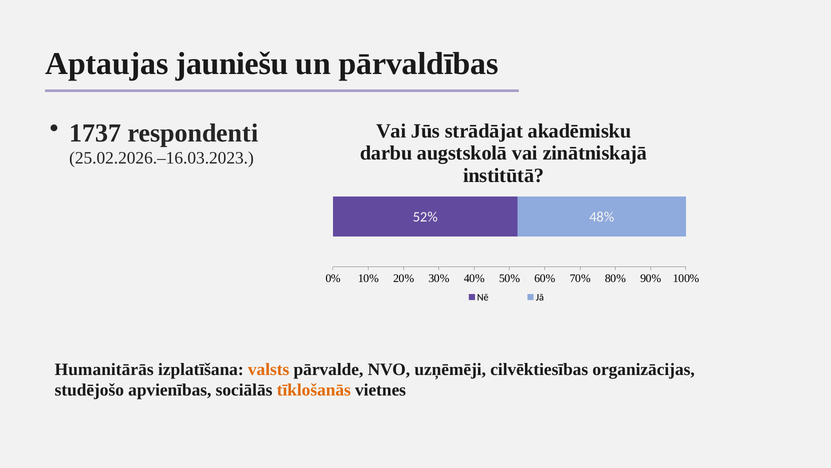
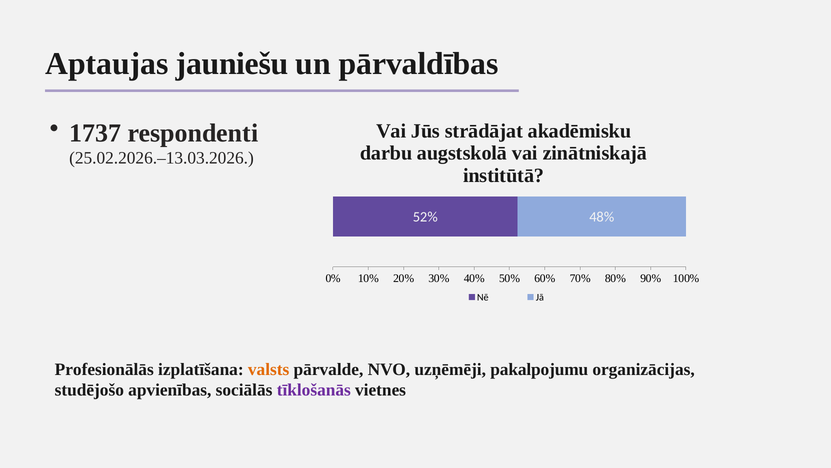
25.02.2026.–16.03.2023: 25.02.2026.–16.03.2023 -> 25.02.2026.–13.03.2026 (161, 158)
Humanitārās: Humanitārās -> Profesionālās (104, 369)
cilvēktiesības: cilvēktiesības -> pakalpojumu (539, 369)
tīklošanās colour: orange -> purple (314, 390)
